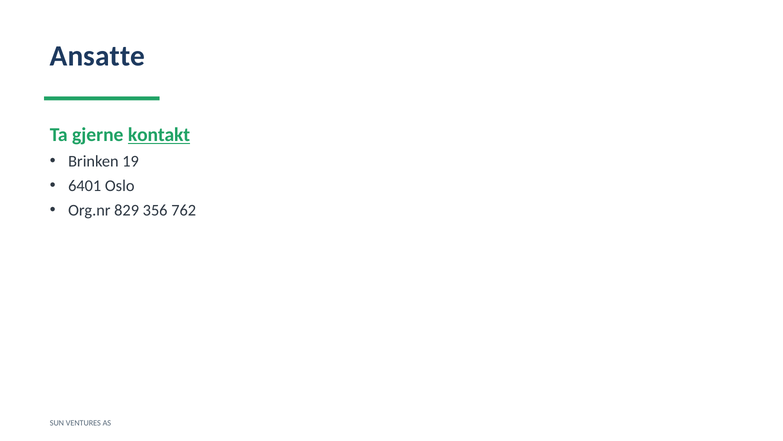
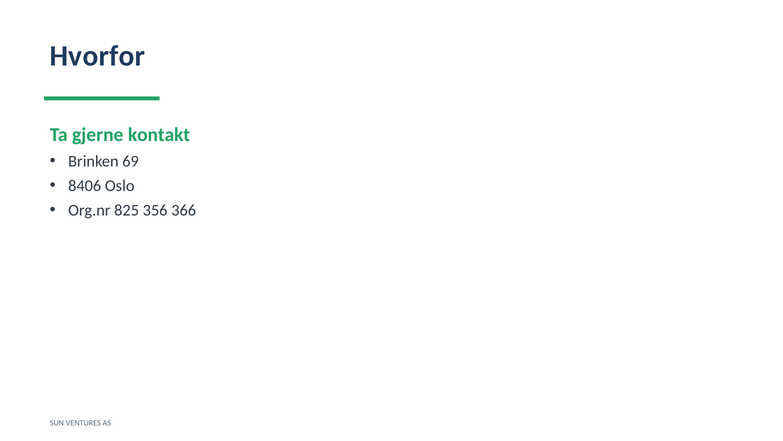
Ansatte: Ansatte -> Hvorfor (97, 56)
kontakt underline: present -> none (159, 135)
19: 19 -> 69 (131, 161)
6401: 6401 -> 8406 (85, 185)
829: 829 -> 825 (127, 210)
762: 762 -> 366 (184, 210)
